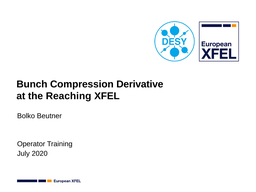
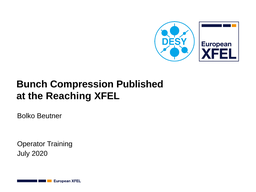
Derivative: Derivative -> Published (140, 84)
